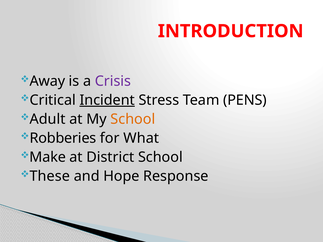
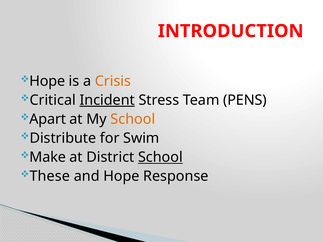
Away: Away -> Hope (47, 81)
Crisis colour: purple -> orange (113, 81)
Adult: Adult -> Apart (48, 119)
Robberies: Robberies -> Distribute (63, 138)
What: What -> Swim (141, 138)
School underline: none -> present (160, 157)
